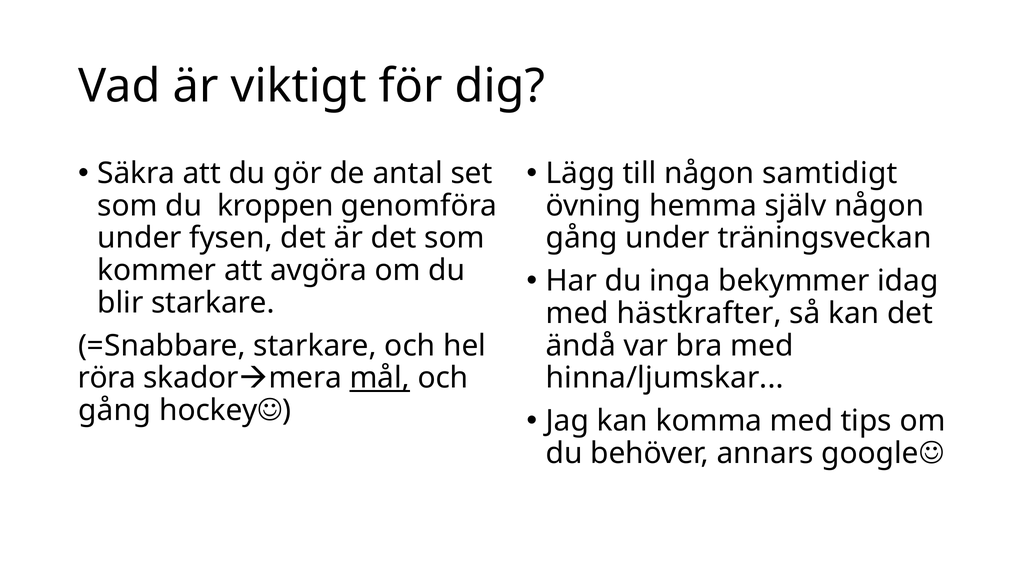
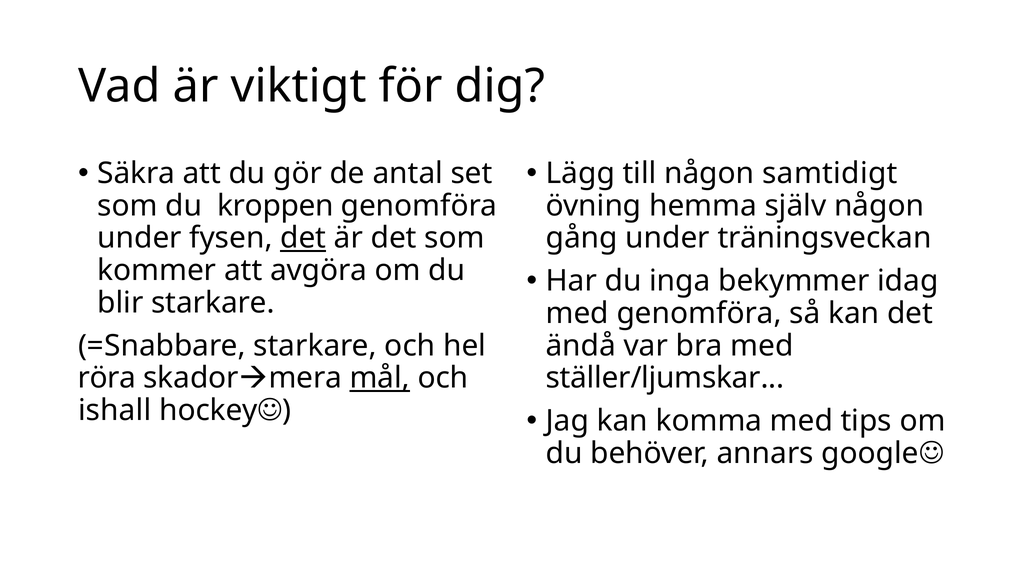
det underline: none -> present (303, 238)
med hästkrafter: hästkrafter -> genomföra (699, 313)
hinna/ljumskar: hinna/ljumskar -> ställer/ljumskar (665, 378)
gång: gång -> ishall (115, 410)
